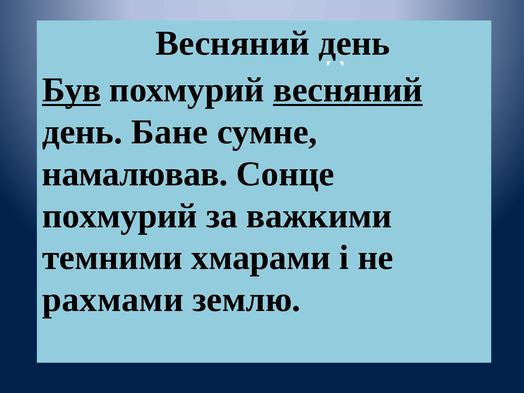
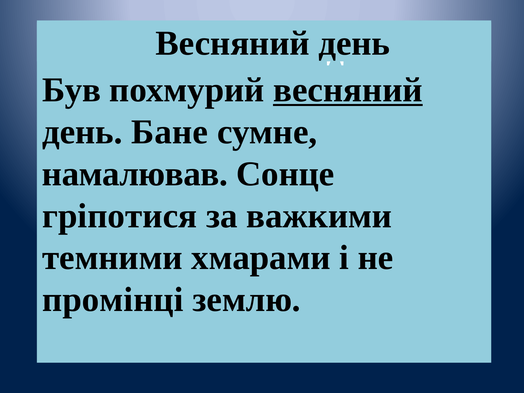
Був underline: present -> none (71, 90)
похмурий: похмурий -> гріпотися (120, 216)
рахмами: рахмами -> промінці (113, 300)
